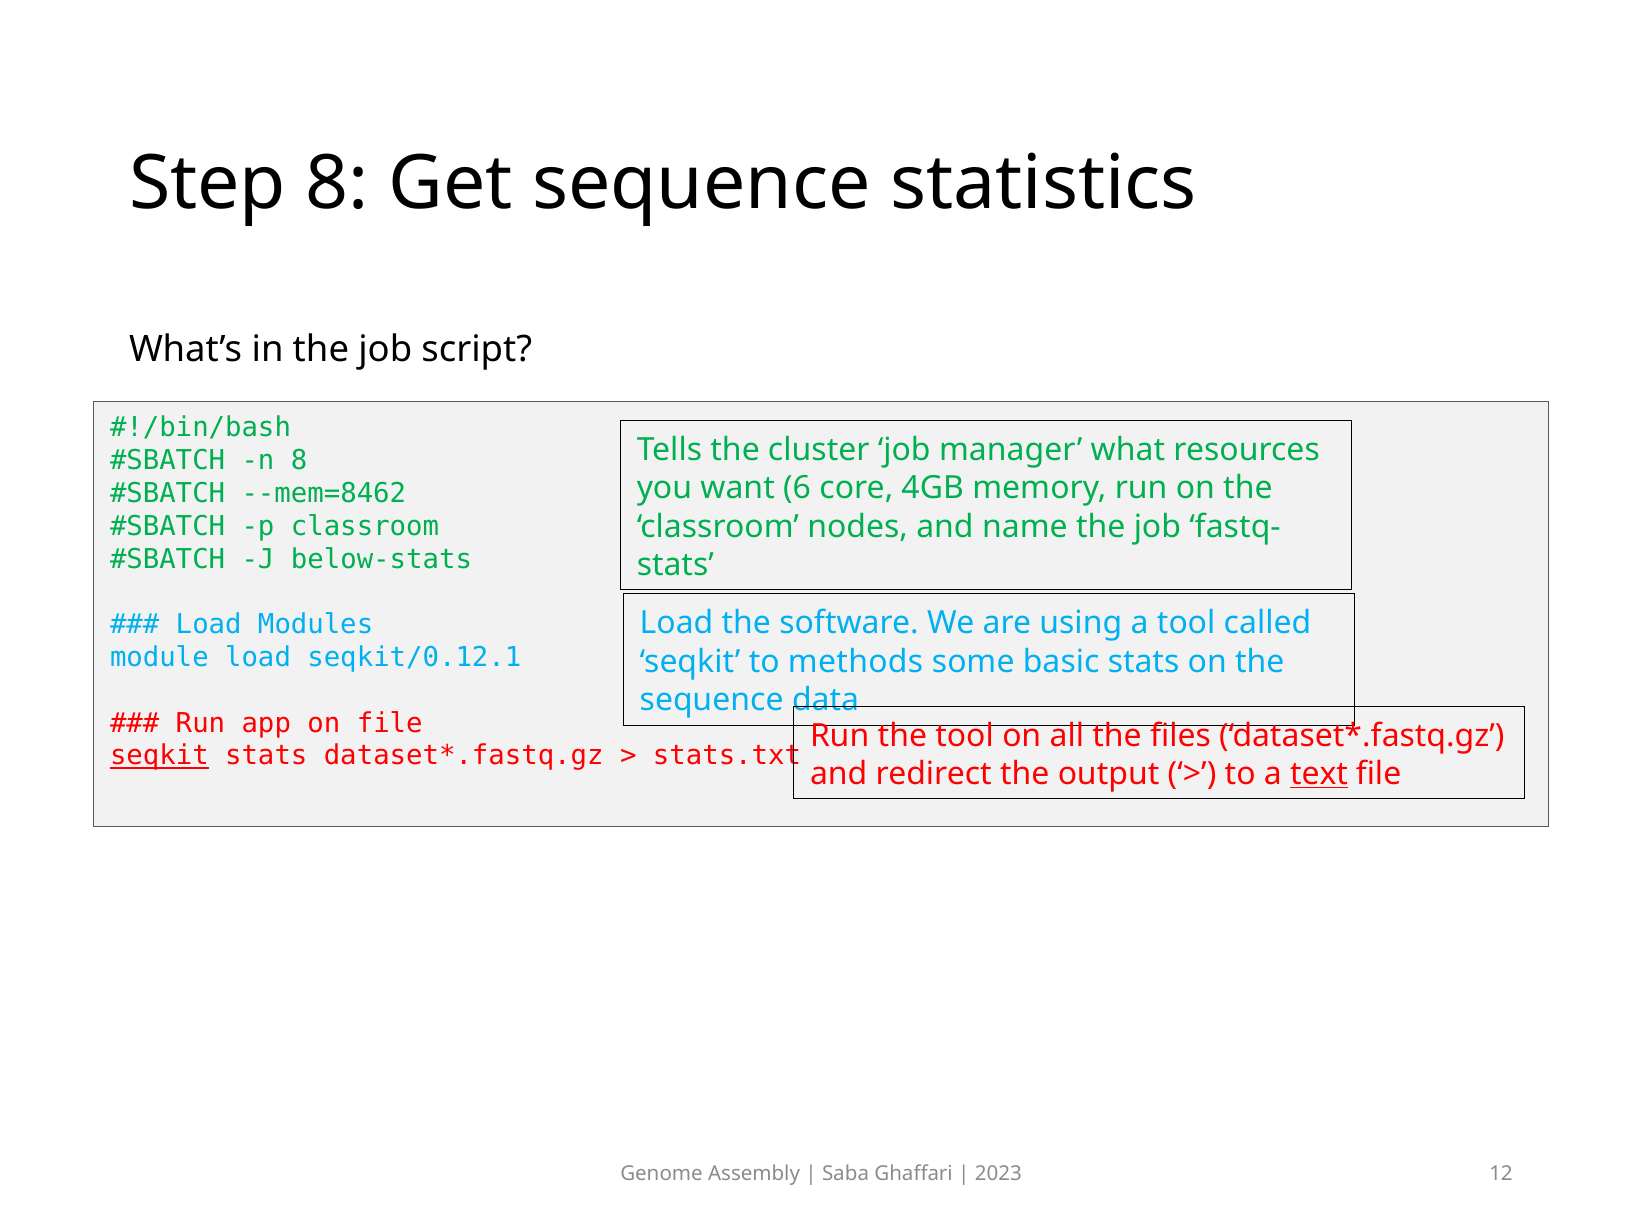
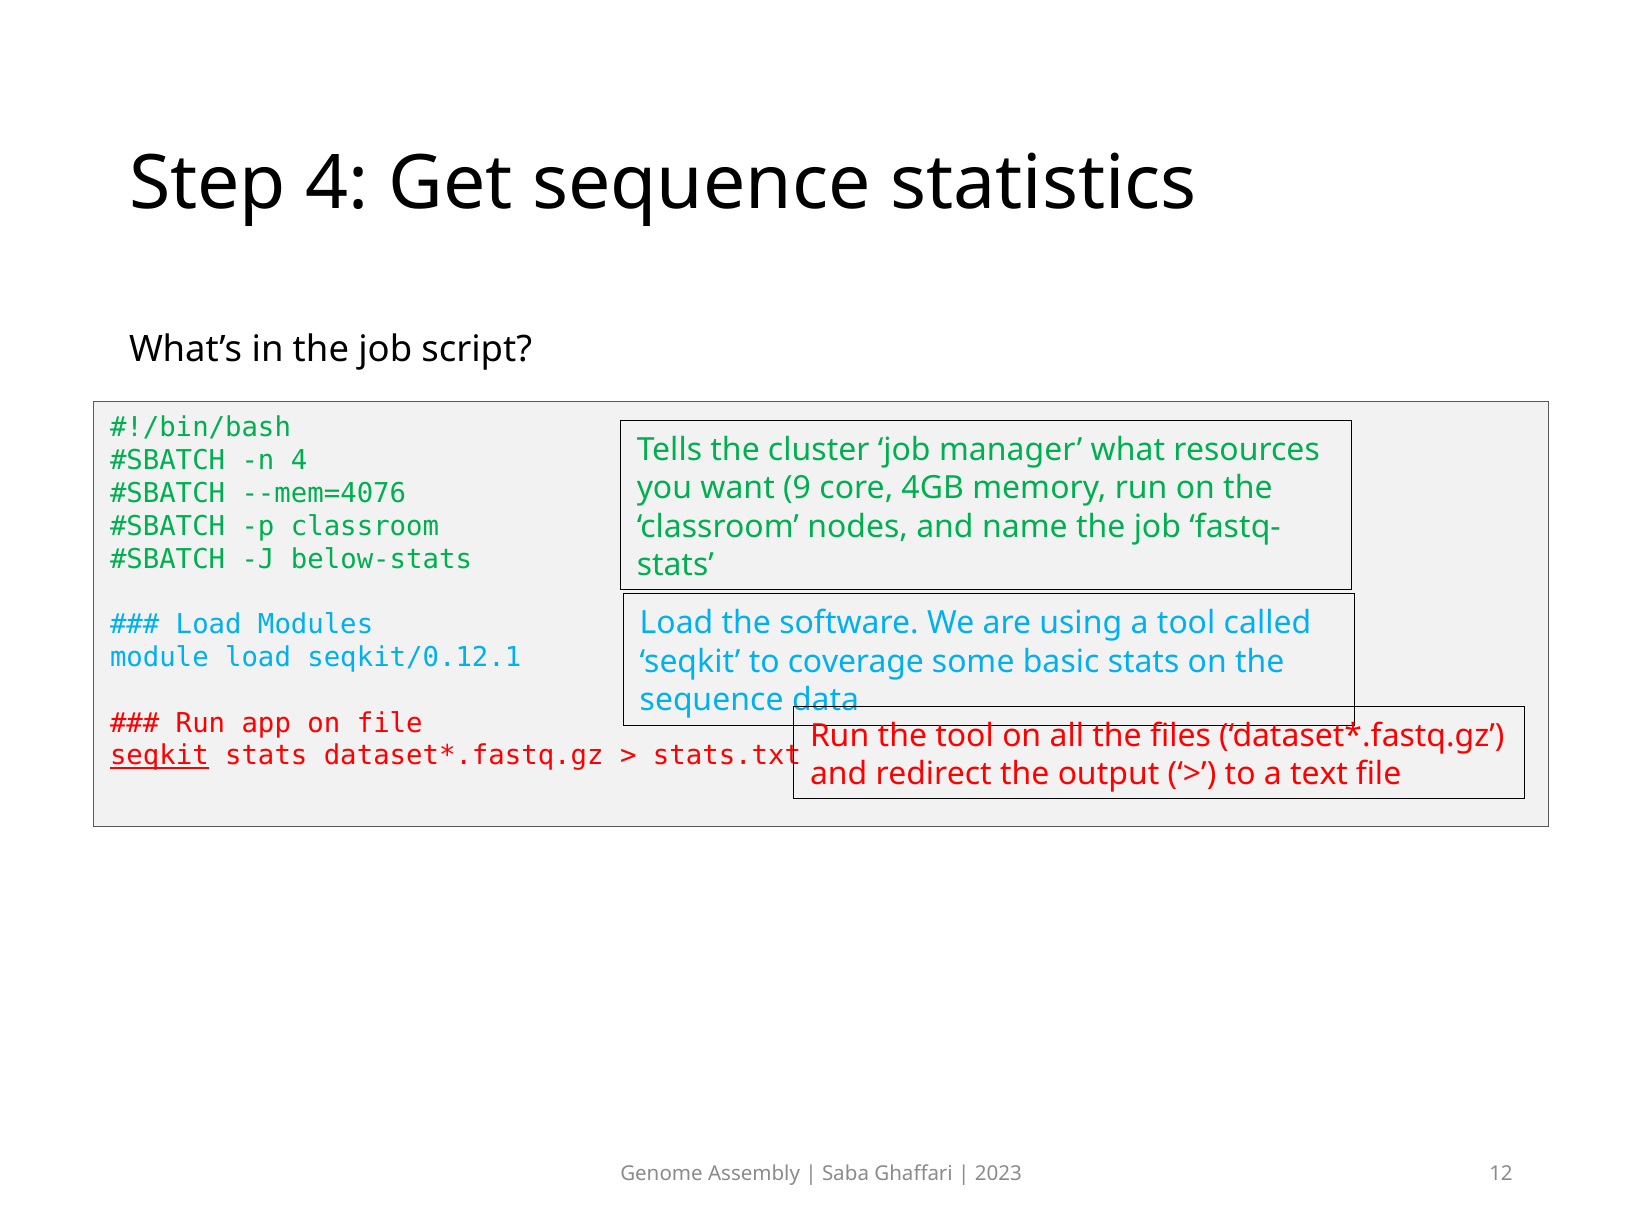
Step 8: 8 -> 4 (337, 184)
n 8: 8 -> 4 (299, 461)
6: 6 -> 9 (797, 488)
--mem=8462: --mem=8462 -> --mem=4076 (324, 494)
methods: methods -> coverage (856, 662)
text underline: present -> none (1319, 774)
